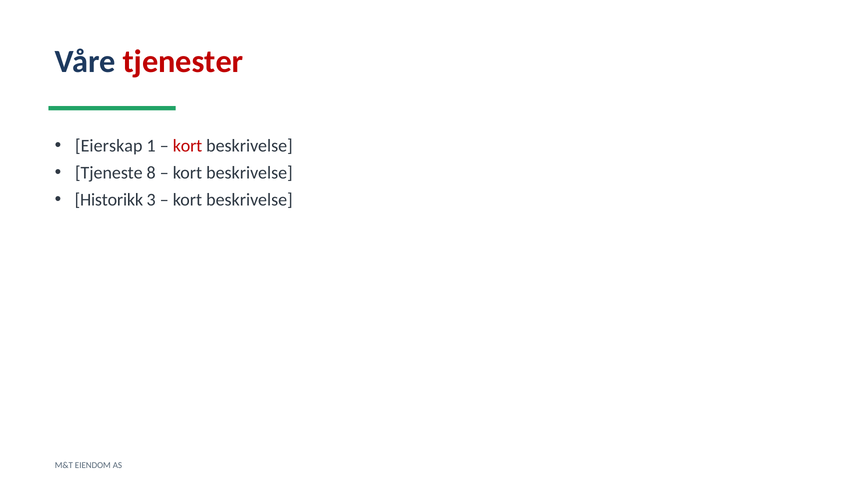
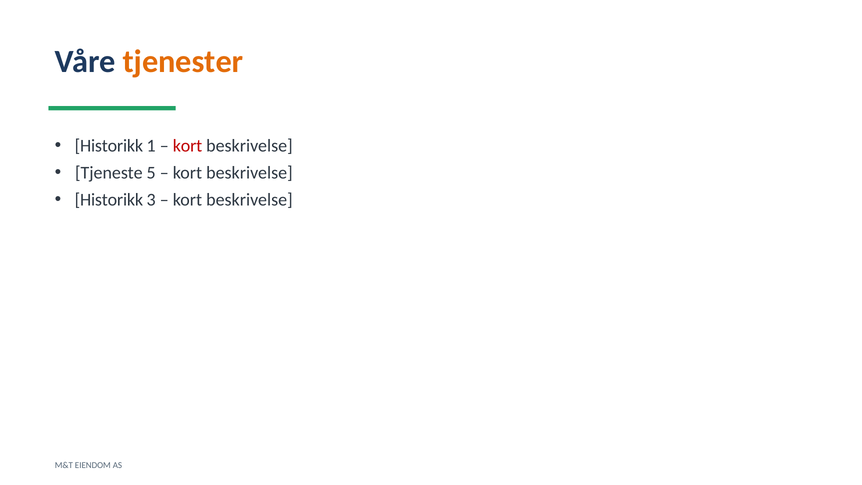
tjenester colour: red -> orange (183, 62)
Eierskap: Eierskap -> Historikk (109, 146)
8: 8 -> 5 (151, 173)
